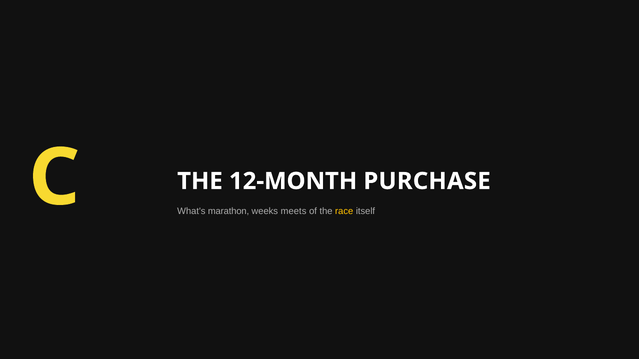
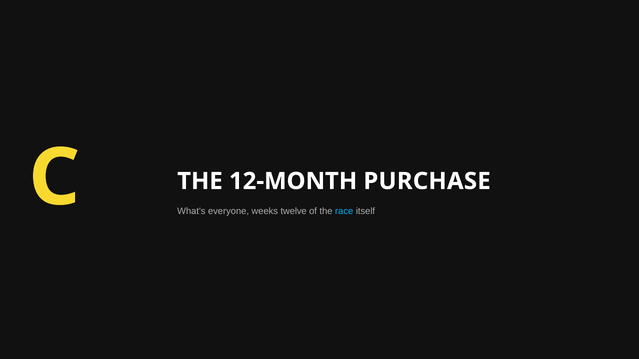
marathon: marathon -> everyone (228, 211)
meets: meets -> twelve (294, 211)
race colour: yellow -> light blue (344, 211)
